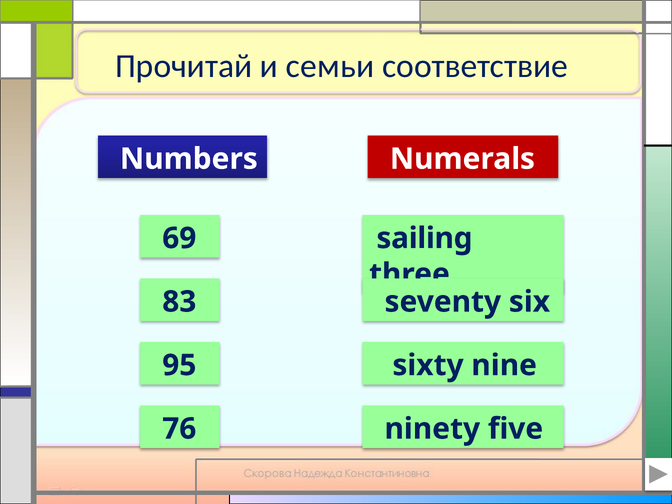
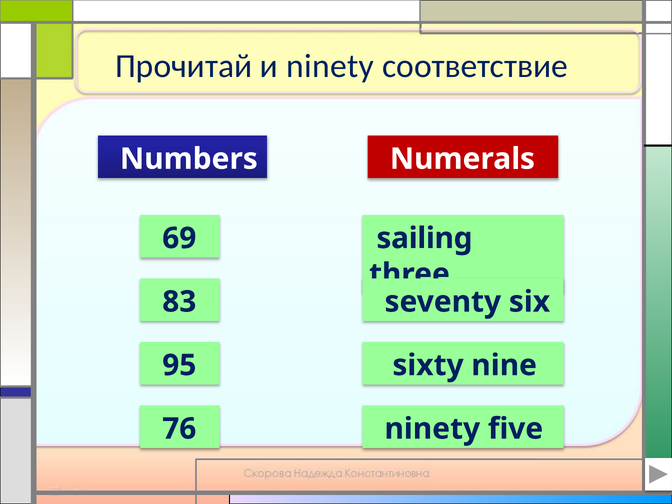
и семьи: семьи -> ninety (330, 66)
